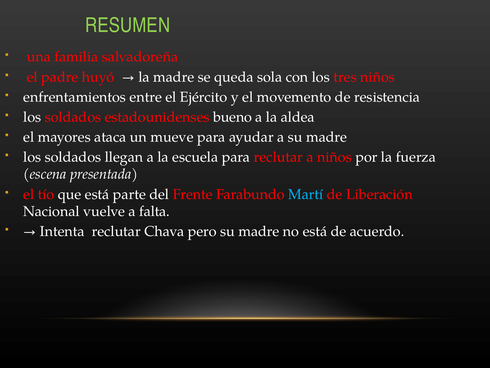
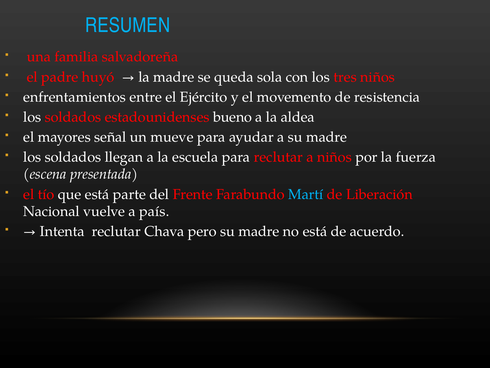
RESUMEN colour: light green -> light blue (128, 25)
ataca: ataca -> señal (110, 137)
falta: falta -> país (154, 211)
